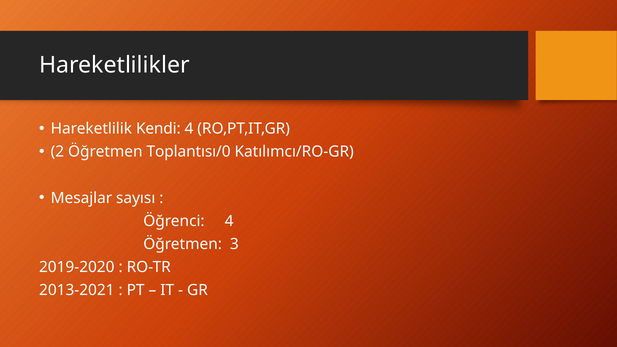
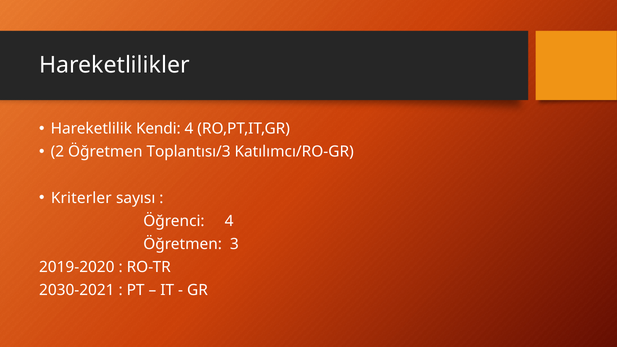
Toplantısı/0: Toplantısı/0 -> Toplantısı/3 (189, 152)
Mesajlar: Mesajlar -> Kriterler (81, 198)
2013-2021: 2013-2021 -> 2030-2021 (77, 290)
